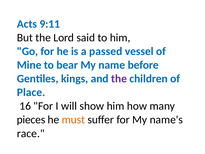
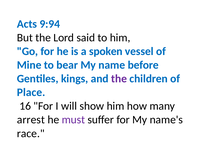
9:11: 9:11 -> 9:94 (50, 24)
passed: passed -> spoken (106, 51)
pieces: pieces -> arrest (31, 120)
must colour: orange -> purple (73, 120)
